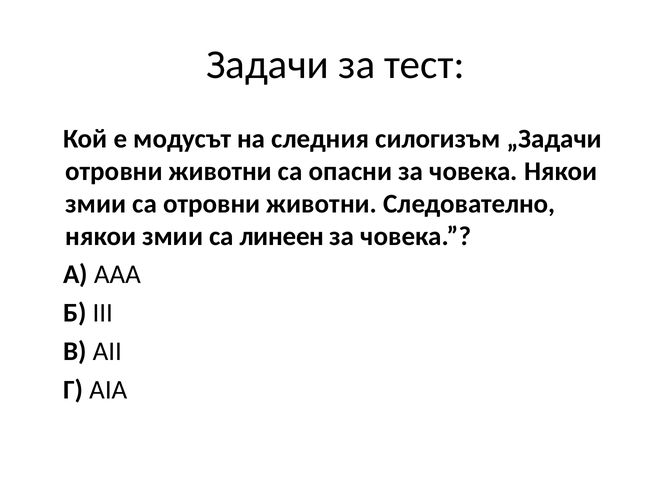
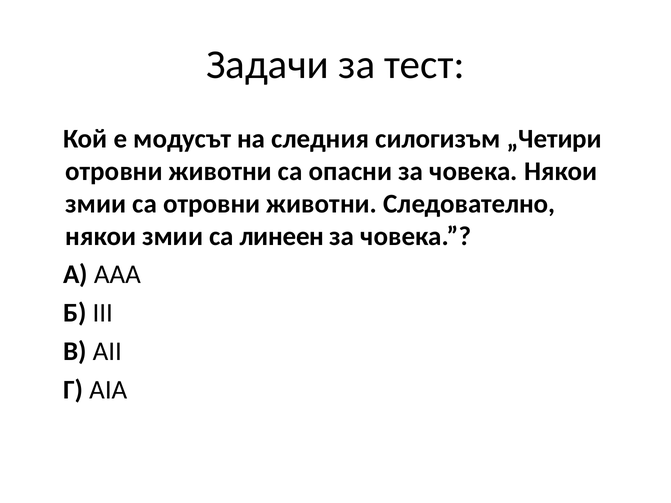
„Задачи: „Задачи -> „Четири (554, 139)
